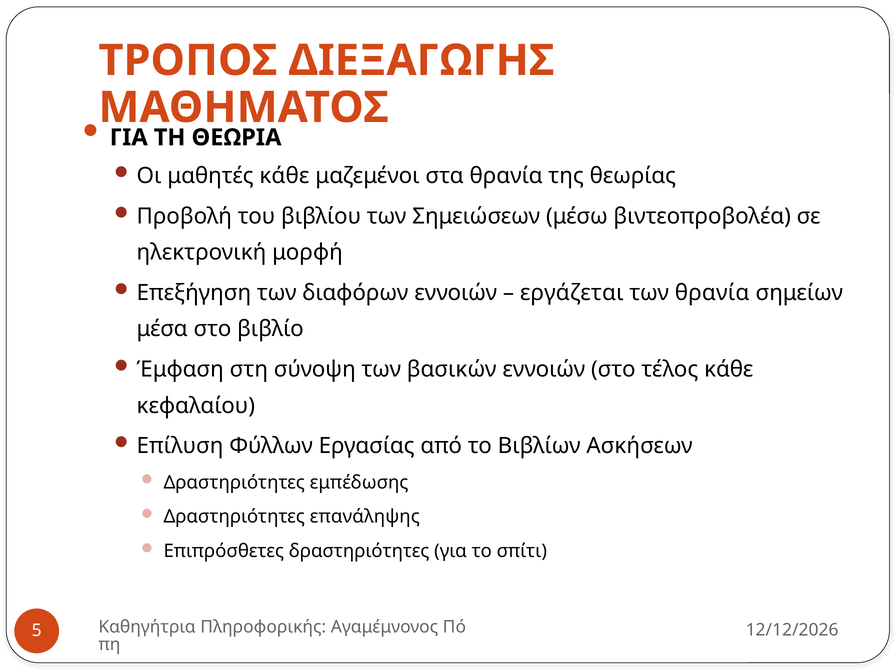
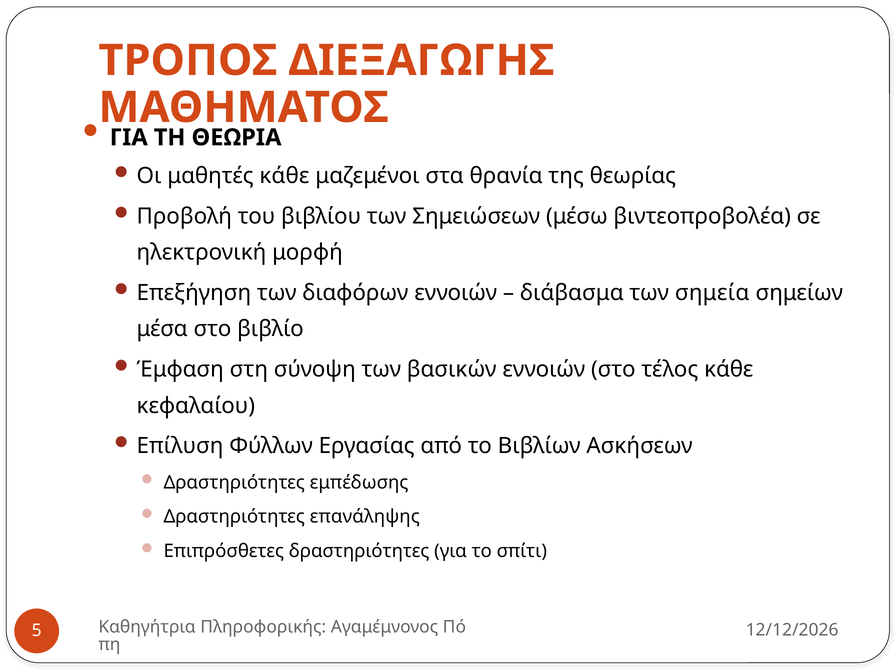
εργάζεται: εργάζεται -> διάβασμα (572, 293)
των θρανία: θρανία -> σημεία (712, 293)
